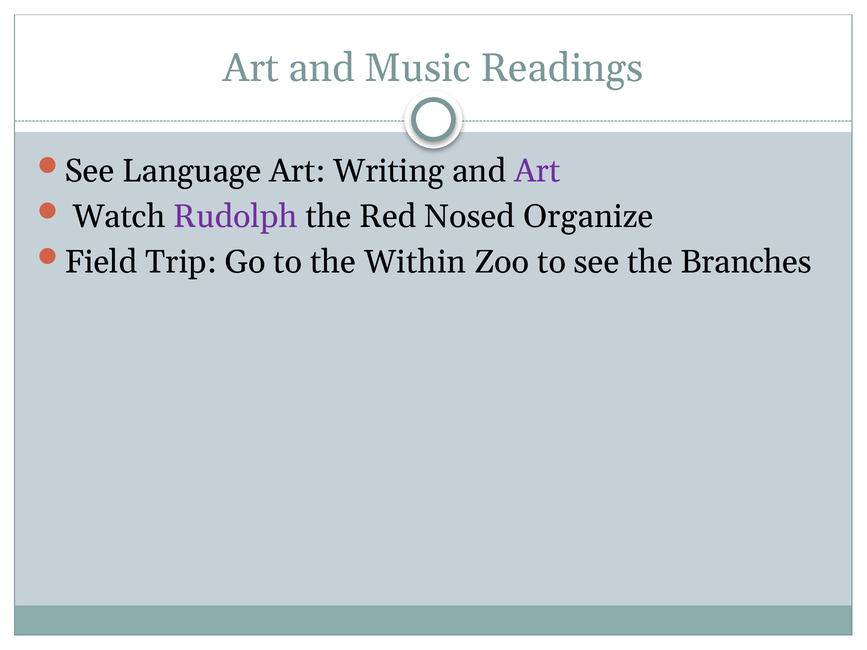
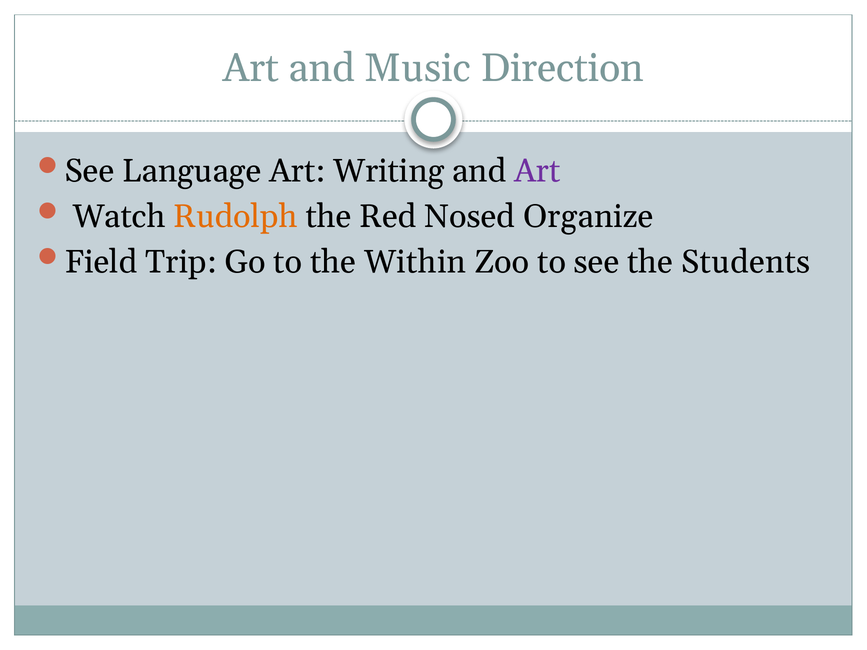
Readings: Readings -> Direction (562, 68)
Rudolph colour: purple -> orange (235, 216)
Branches: Branches -> Students (746, 262)
